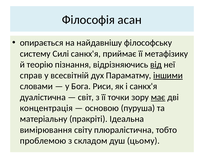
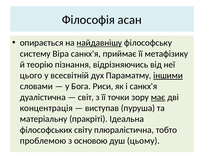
найдавнішу underline: none -> present (99, 43)
Силі: Силі -> Віра (61, 54)
від underline: present -> none (156, 65)
справ: справ -> цього (31, 75)
основою: основою -> виступав (102, 108)
вимірювання: вимірювання -> філософських (46, 130)
складом: складом -> основою (91, 141)
